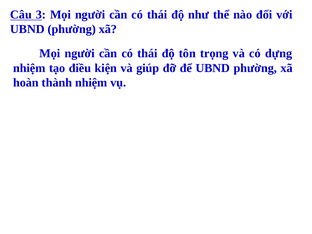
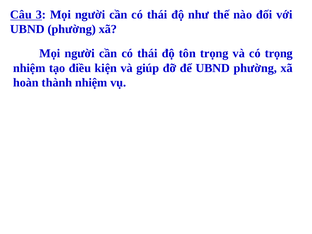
có dựng: dựng -> trọng (279, 53)
